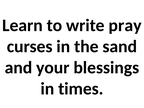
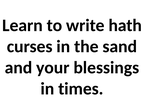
pray: pray -> hath (125, 25)
